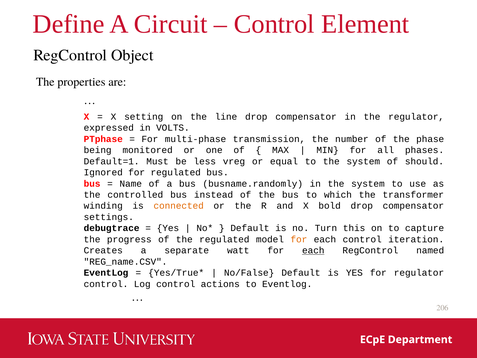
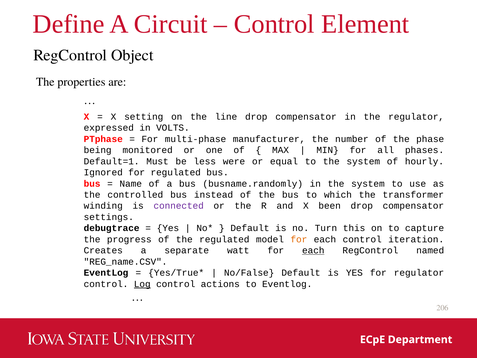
transmission: transmission -> manufacturer (269, 139)
vreg: vreg -> were (234, 161)
should: should -> hourly (424, 161)
connected colour: orange -> purple (179, 206)
bold: bold -> been (330, 206)
Log underline: none -> present (142, 284)
